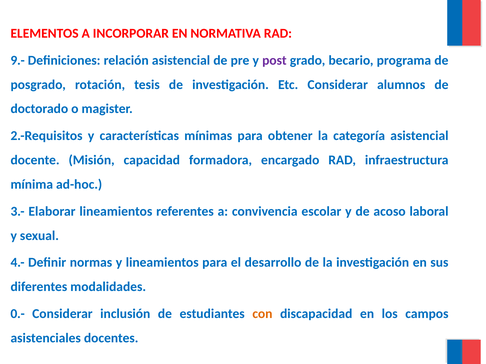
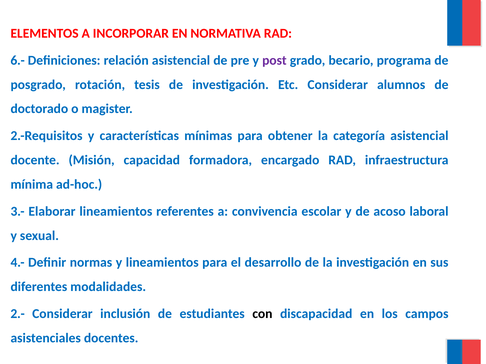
9.-: 9.- -> 6.- (18, 60)
0.-: 0.- -> 2.- (18, 314)
con colour: orange -> black (262, 314)
